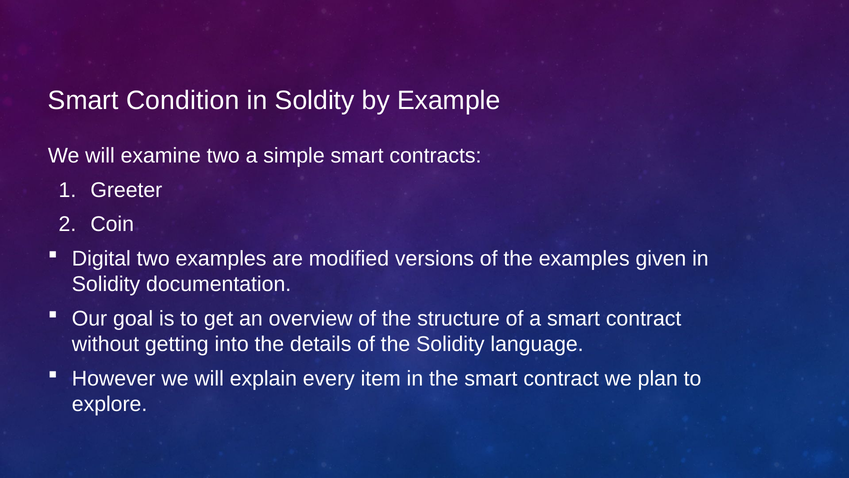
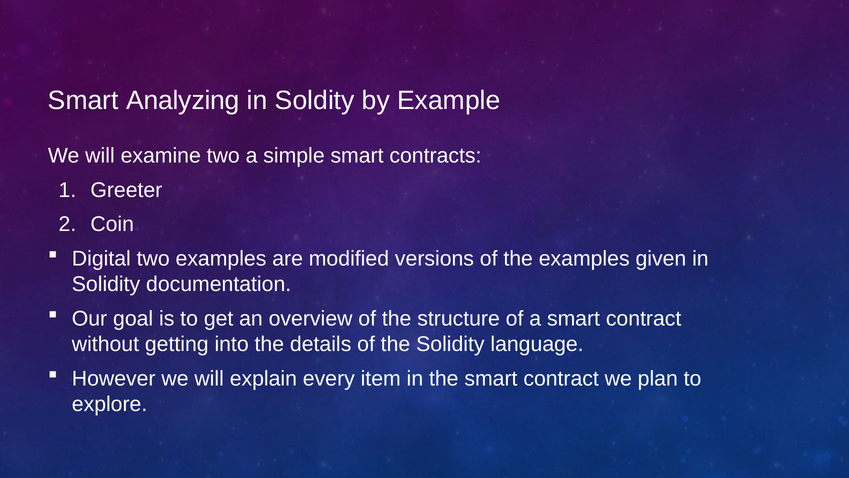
Condition: Condition -> Analyzing (183, 100)
